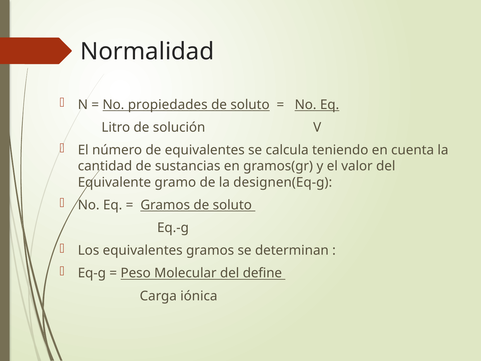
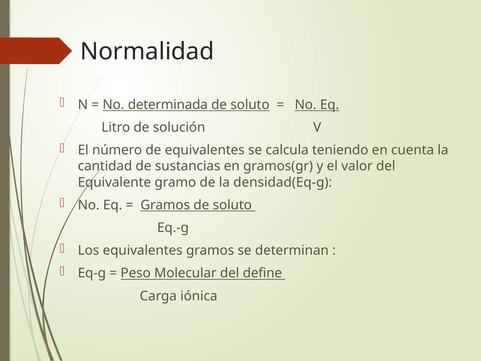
propiedades: propiedades -> determinada (168, 105)
designen(Eq-g: designen(Eq-g -> densidad(Eq-g (283, 182)
